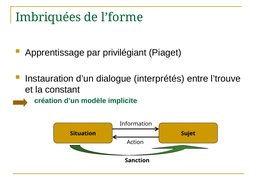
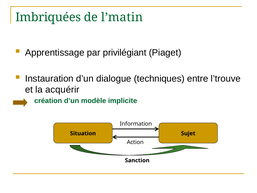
l’forme: l’forme -> l’matin (122, 17)
interprétés: interprétés -> techniques (159, 78)
constant: constant -> acquérir (62, 90)
